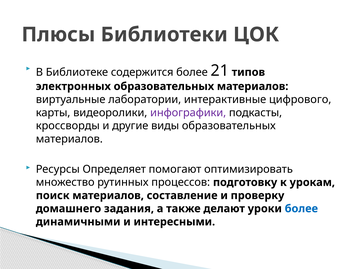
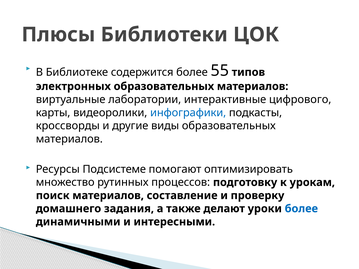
21: 21 -> 55 (220, 71)
инфографики colour: purple -> blue (188, 113)
Определяет: Определяет -> Подсистеме (114, 169)
